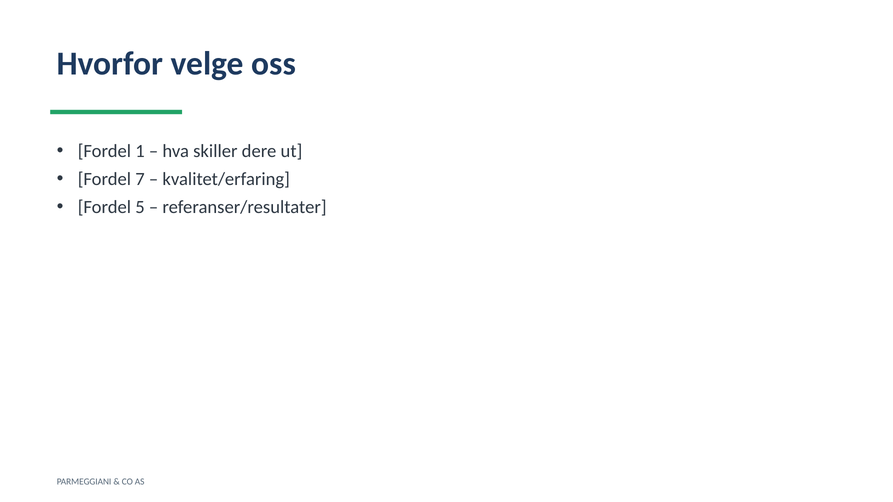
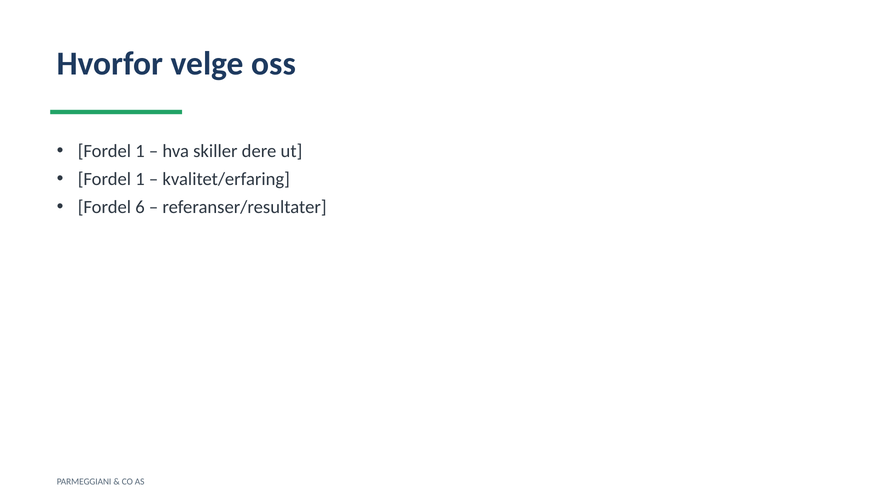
7: 7 -> 1 (140, 179)
5: 5 -> 6 (140, 207)
